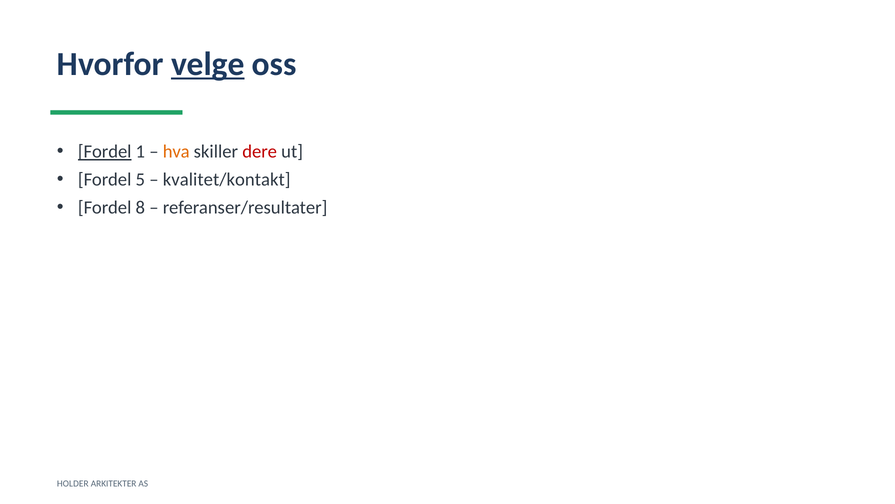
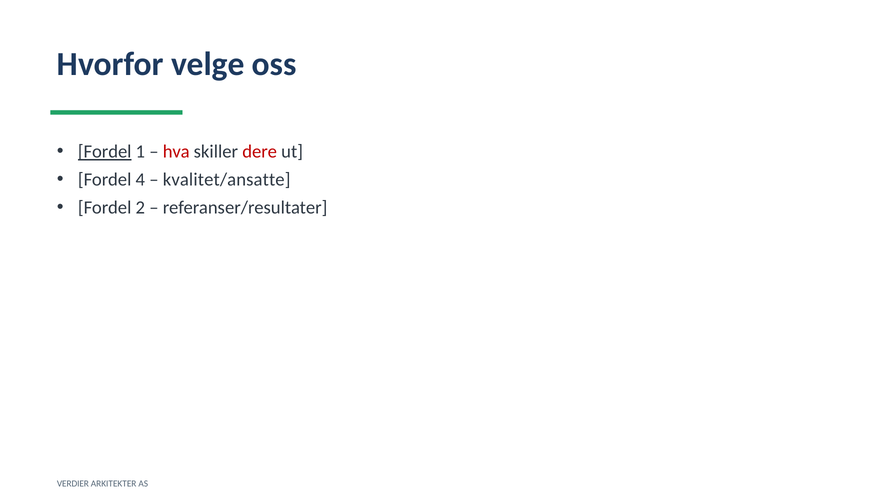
velge underline: present -> none (208, 64)
hva colour: orange -> red (176, 152)
5: 5 -> 4 (140, 180)
kvalitet/kontakt: kvalitet/kontakt -> kvalitet/ansatte (227, 180)
8: 8 -> 2 (140, 208)
HOLDER: HOLDER -> VERDIER (73, 483)
